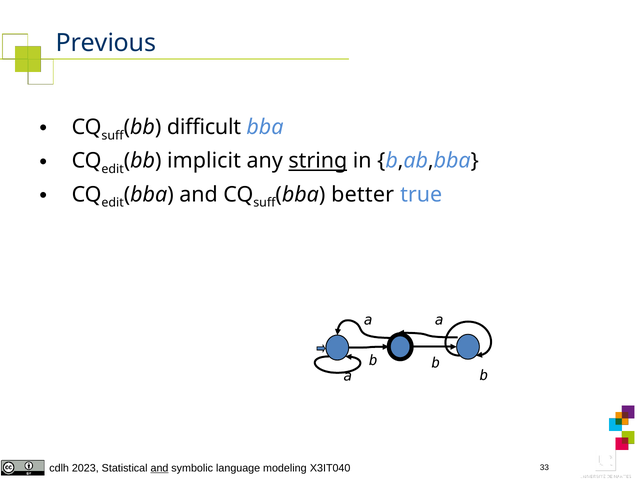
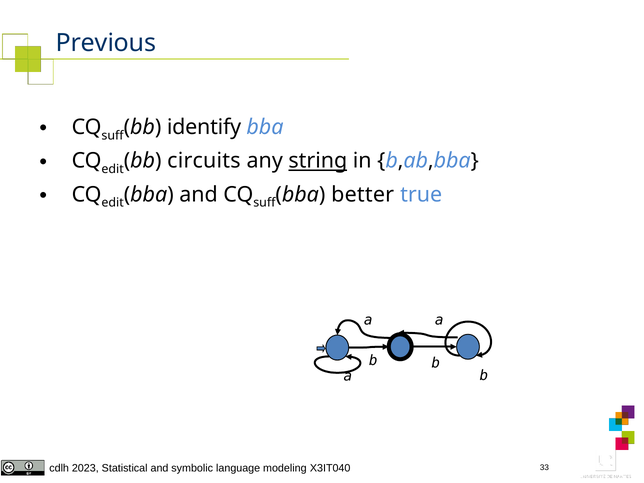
difficult: difficult -> identify (204, 127)
implicit: implicit -> circuits (204, 161)
and underline: present -> none (159, 468)
